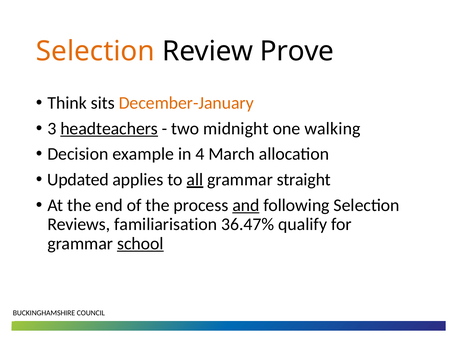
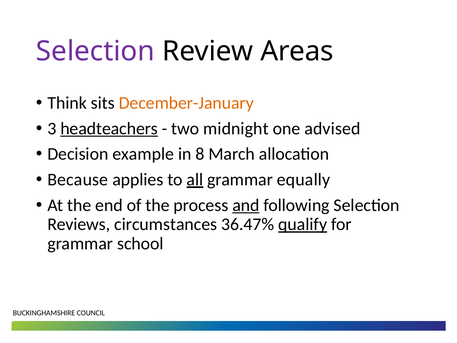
Selection colour: orange -> purple (95, 51)
Prove: Prove -> Areas (297, 51)
walking: walking -> advised (333, 128)
4: 4 -> 8 (200, 154)
Updated: Updated -> Because (78, 180)
straight: straight -> equally (304, 180)
familiarisation: familiarisation -> circumstances (166, 224)
qualify underline: none -> present (303, 224)
school underline: present -> none (140, 243)
